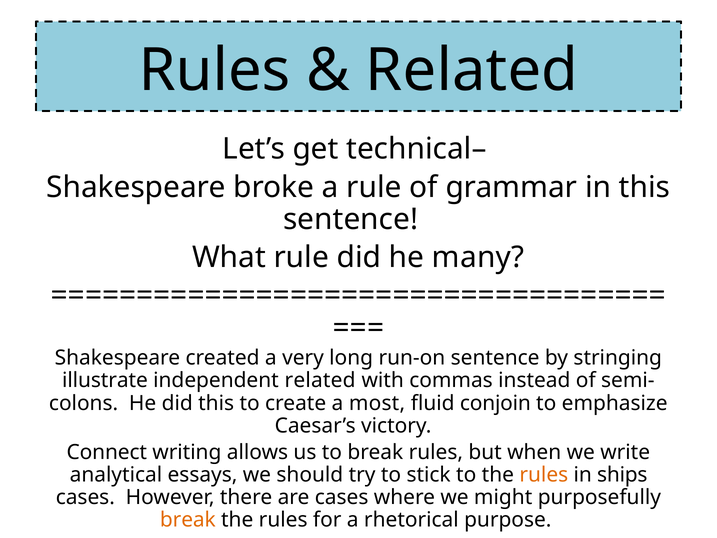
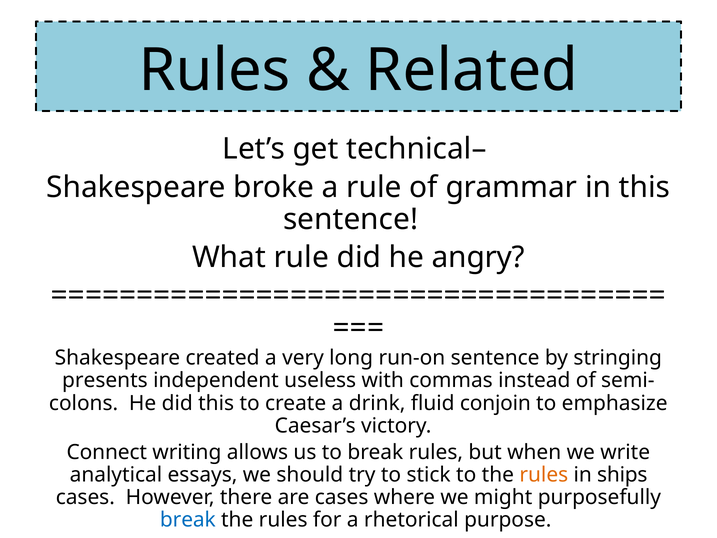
many: many -> angry (478, 257)
illustrate: illustrate -> presents (105, 380)
independent related: related -> useless (320, 380)
most: most -> drink (377, 403)
break colour: orange -> blue (188, 520)
